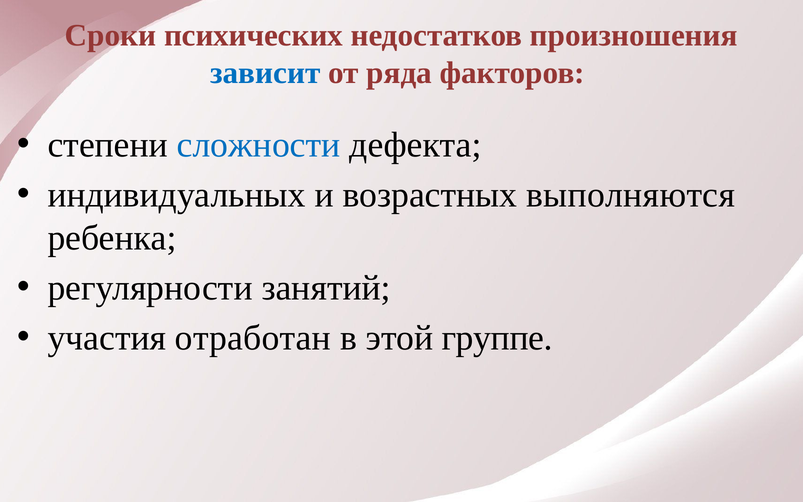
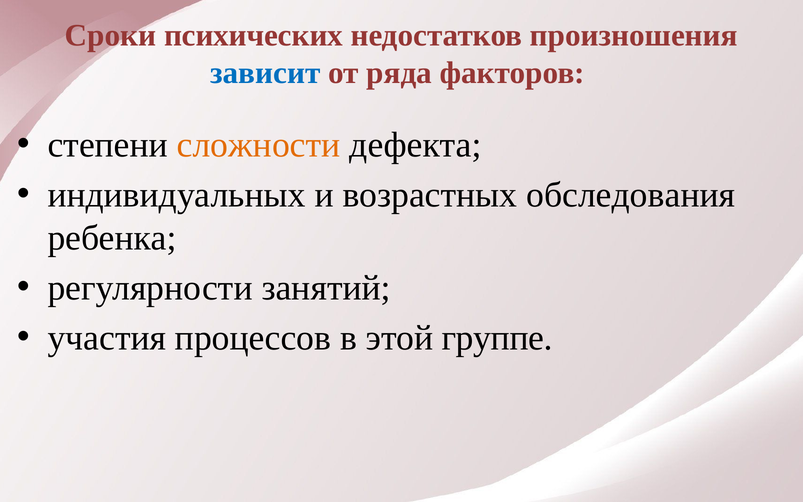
сложности colour: blue -> orange (259, 145)
выполняются: выполняются -> обследования (631, 195)
отработан: отработан -> процессов (253, 338)
